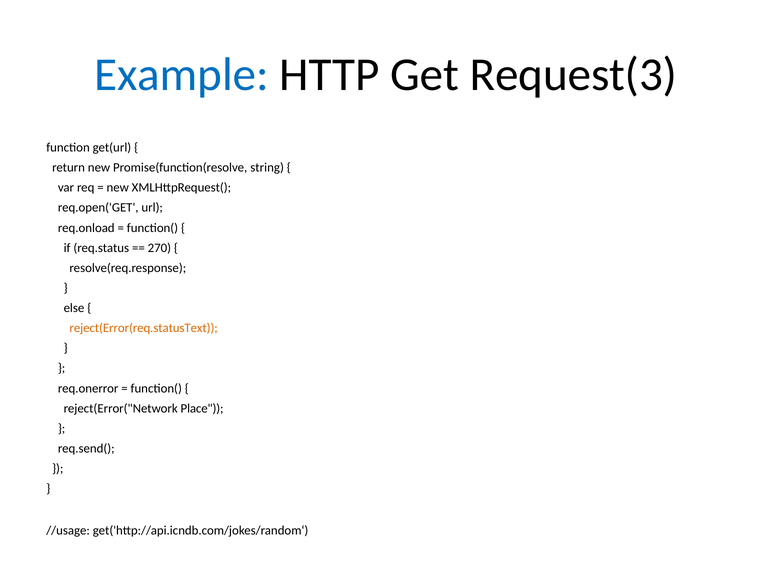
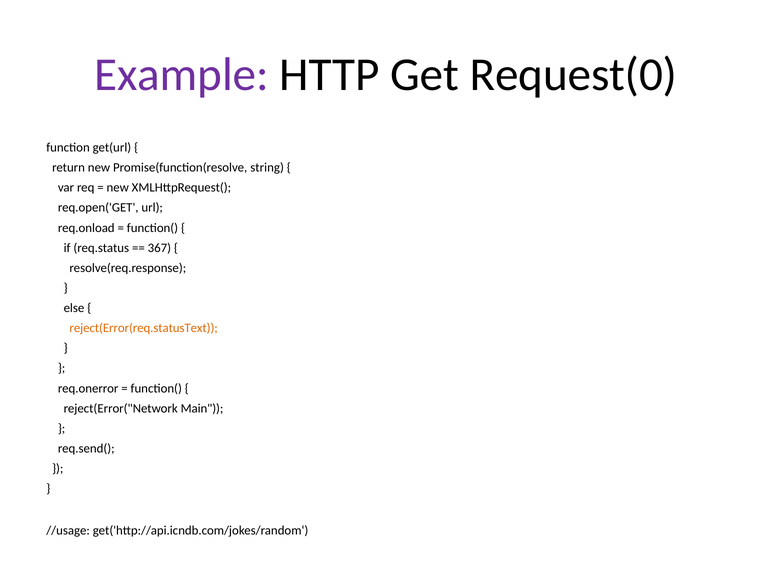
Example colour: blue -> purple (181, 75)
Request(3: Request(3 -> Request(0 (573, 75)
270: 270 -> 367 (159, 248)
Place: Place -> Main (202, 408)
